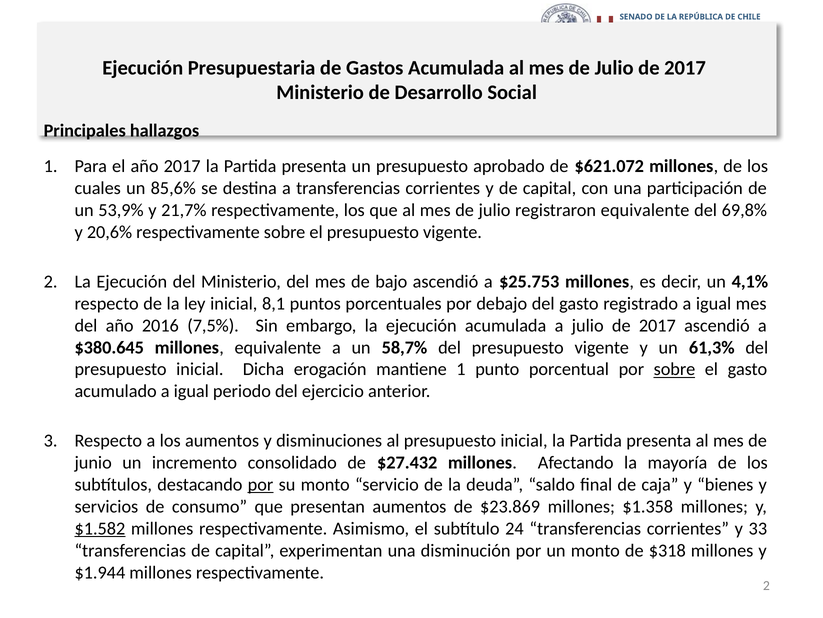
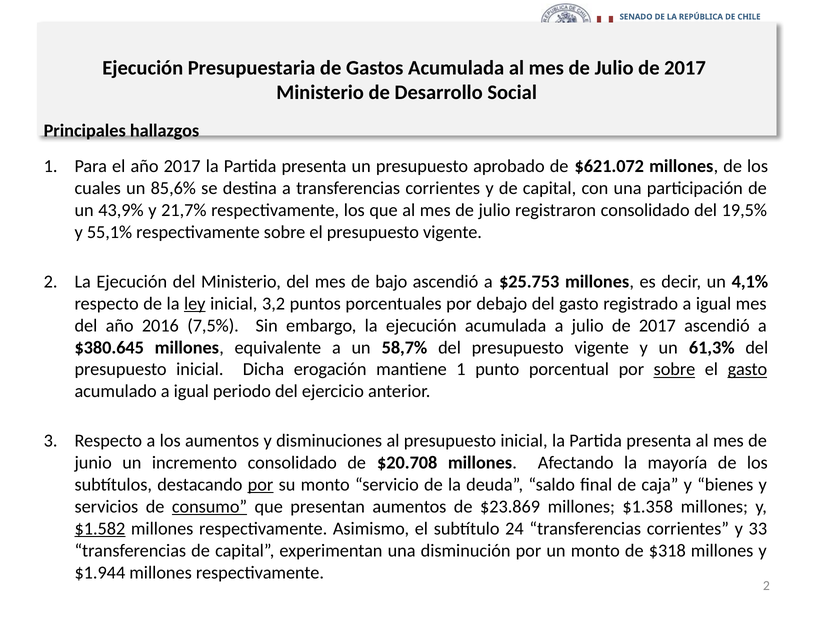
53,9%: 53,9% -> 43,9% (121, 210)
registraron equivalente: equivalente -> consolidado (645, 210)
69,8%: 69,8% -> 19,5% (744, 210)
20,6%: 20,6% -> 55,1% (110, 232)
ley underline: none -> present (195, 303)
8,1: 8,1 -> 3,2 (274, 303)
gasto underline: none -> present (747, 369)
$27.432: $27.432 -> $20.708 (407, 462)
consumo underline: none -> present (210, 506)
